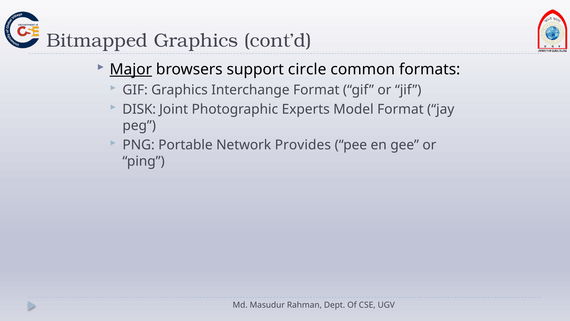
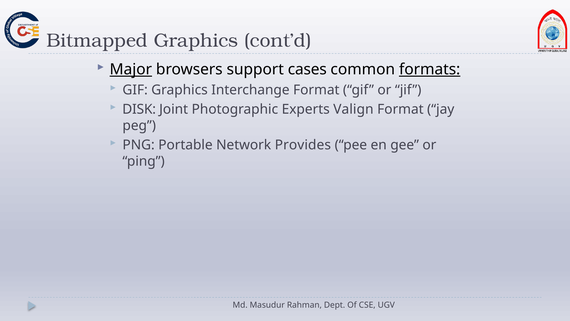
circle: circle -> cases (307, 69)
formats underline: none -> present (430, 69)
Model: Model -> Valign (353, 109)
